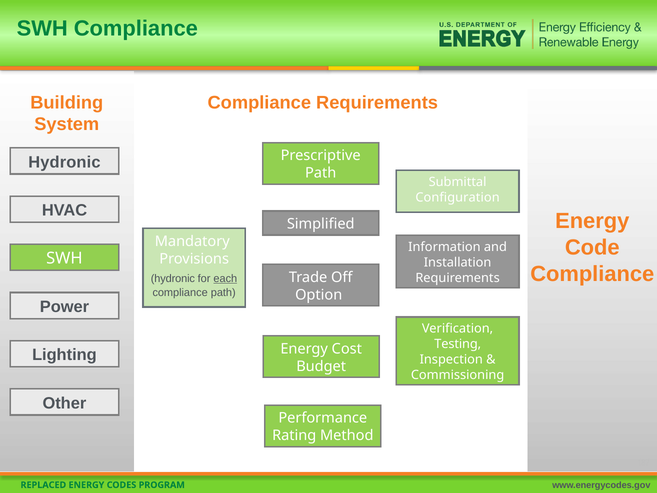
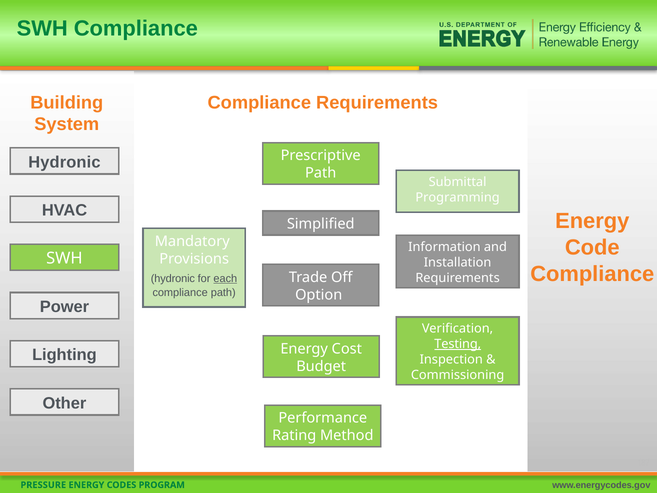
Configuration: Configuration -> Programming (458, 197)
Testing underline: none -> present (458, 344)
REPLACED: REPLACED -> PRESSURE (43, 485)
